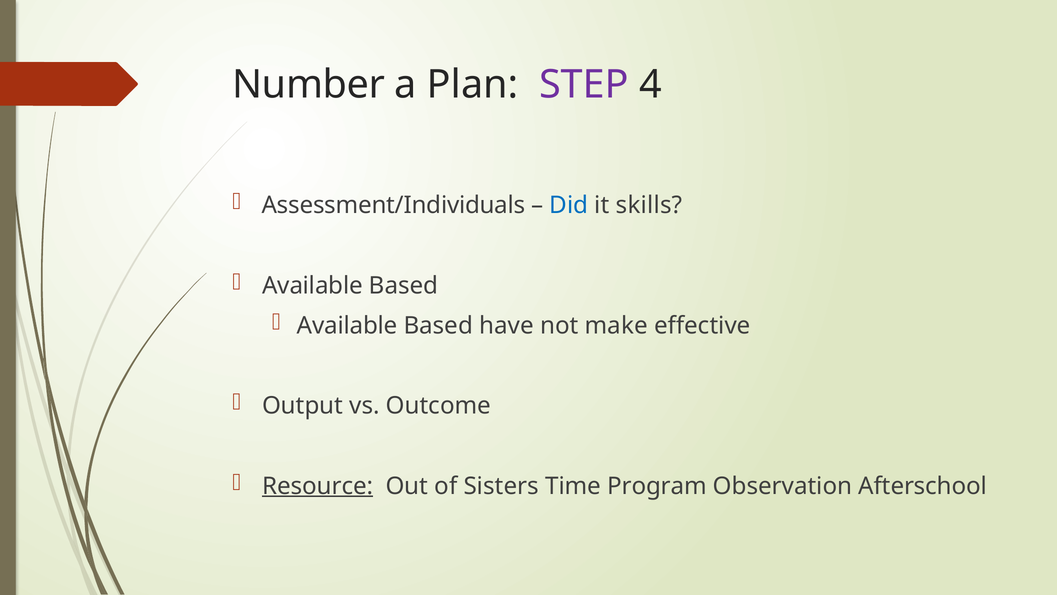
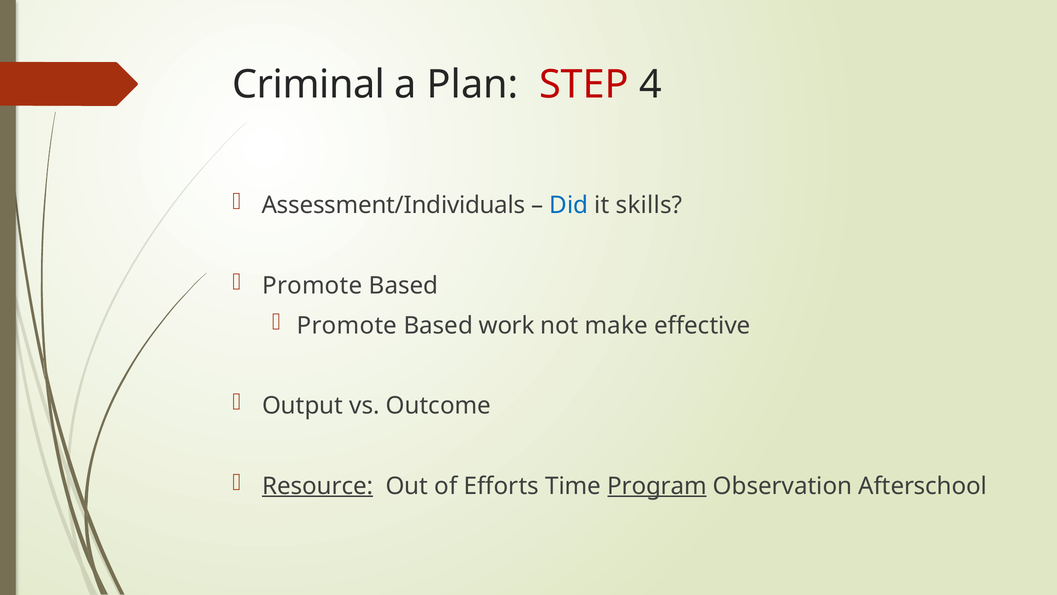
Number: Number -> Criminal (309, 85)
STEP colour: purple -> red (584, 85)
Available: Available -> Promote (312, 285)
Available: Available -> Promote (347, 325)
have: have -> work (507, 325)
Sisters: Sisters -> Efforts (501, 486)
Program underline: none -> present (657, 486)
